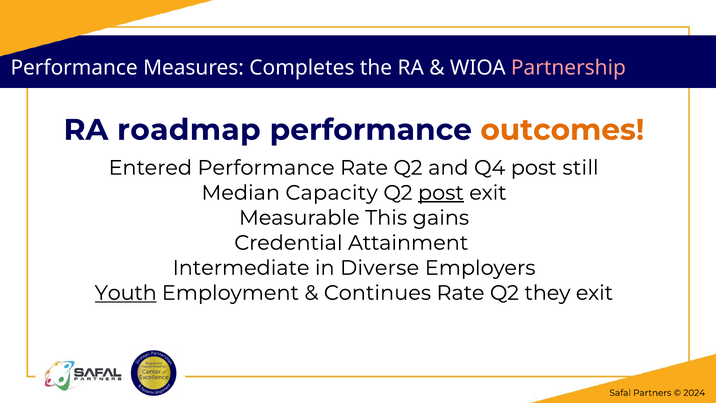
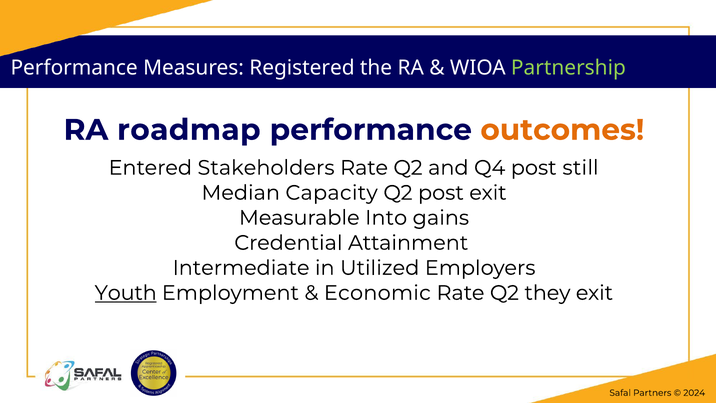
Completes: Completes -> Registered (302, 68)
Partnership colour: pink -> light green (568, 68)
Entered Performance: Performance -> Stakeholders (266, 168)
post underline: present -> none (441, 193)
This: This -> Into (386, 218)
Diverse: Diverse -> Utilized (380, 268)
Continues: Continues -> Economic (377, 293)
